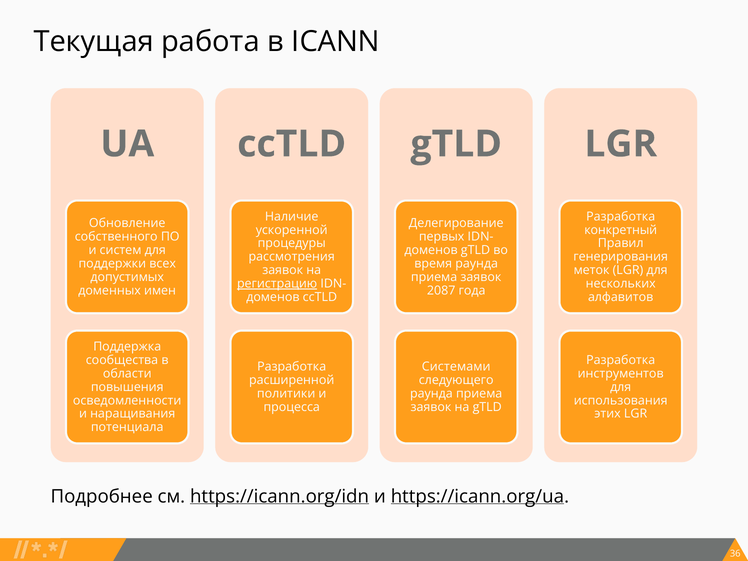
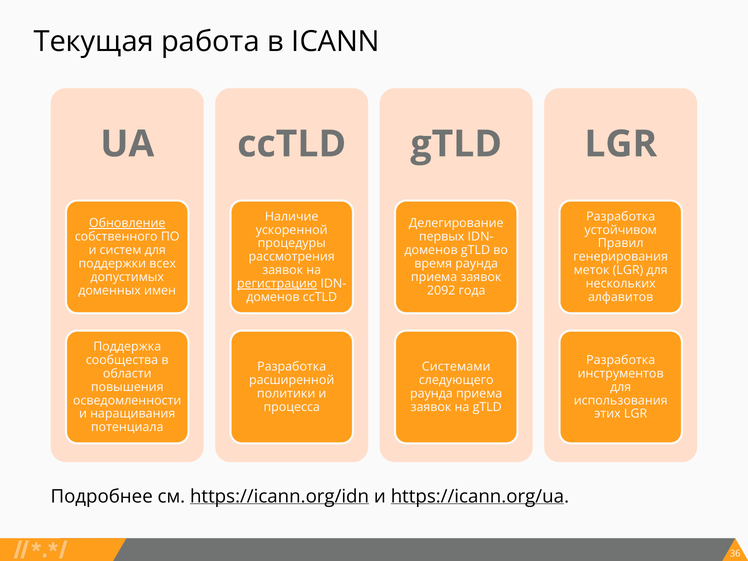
Обновление underline: none -> present (127, 223)
конкретный: конкретный -> устойчивом (621, 230)
2087: 2087 -> 2092 (441, 290)
